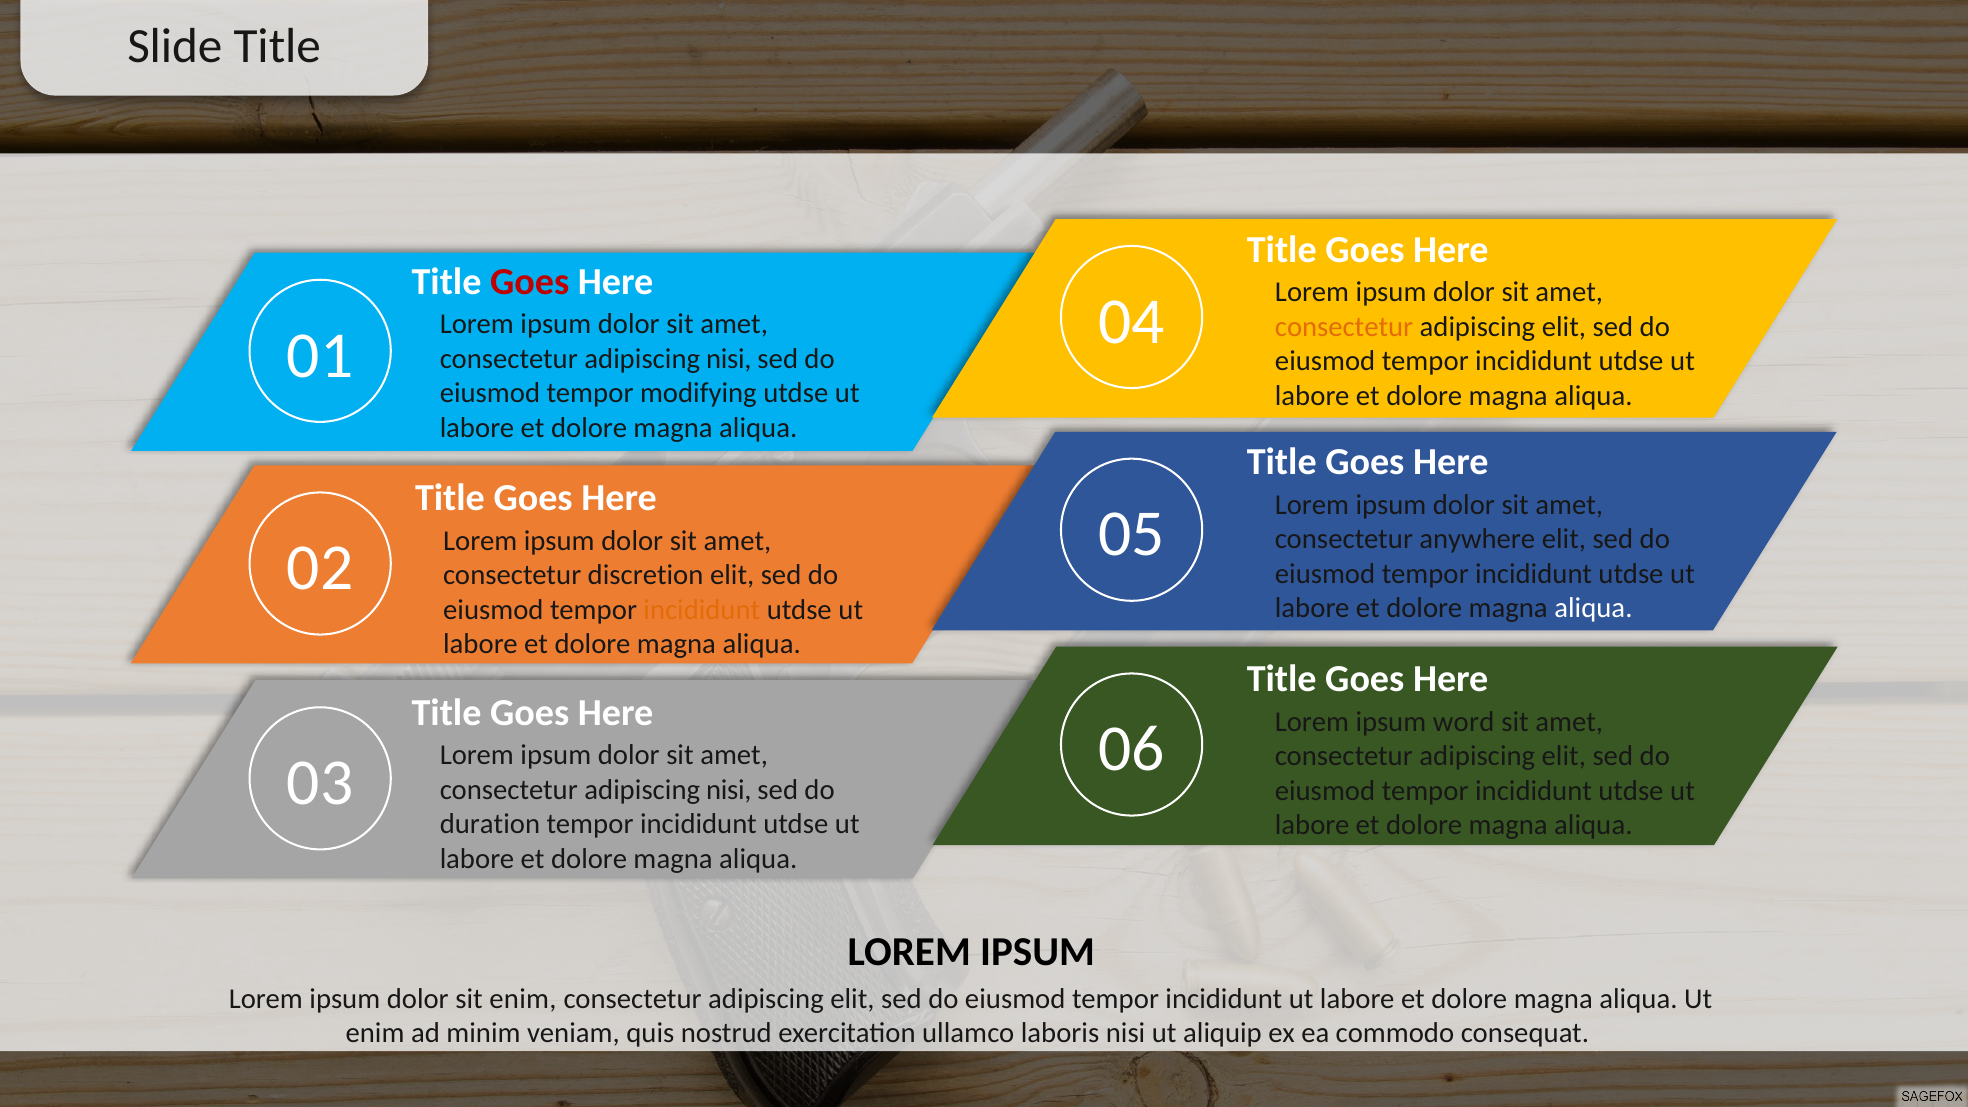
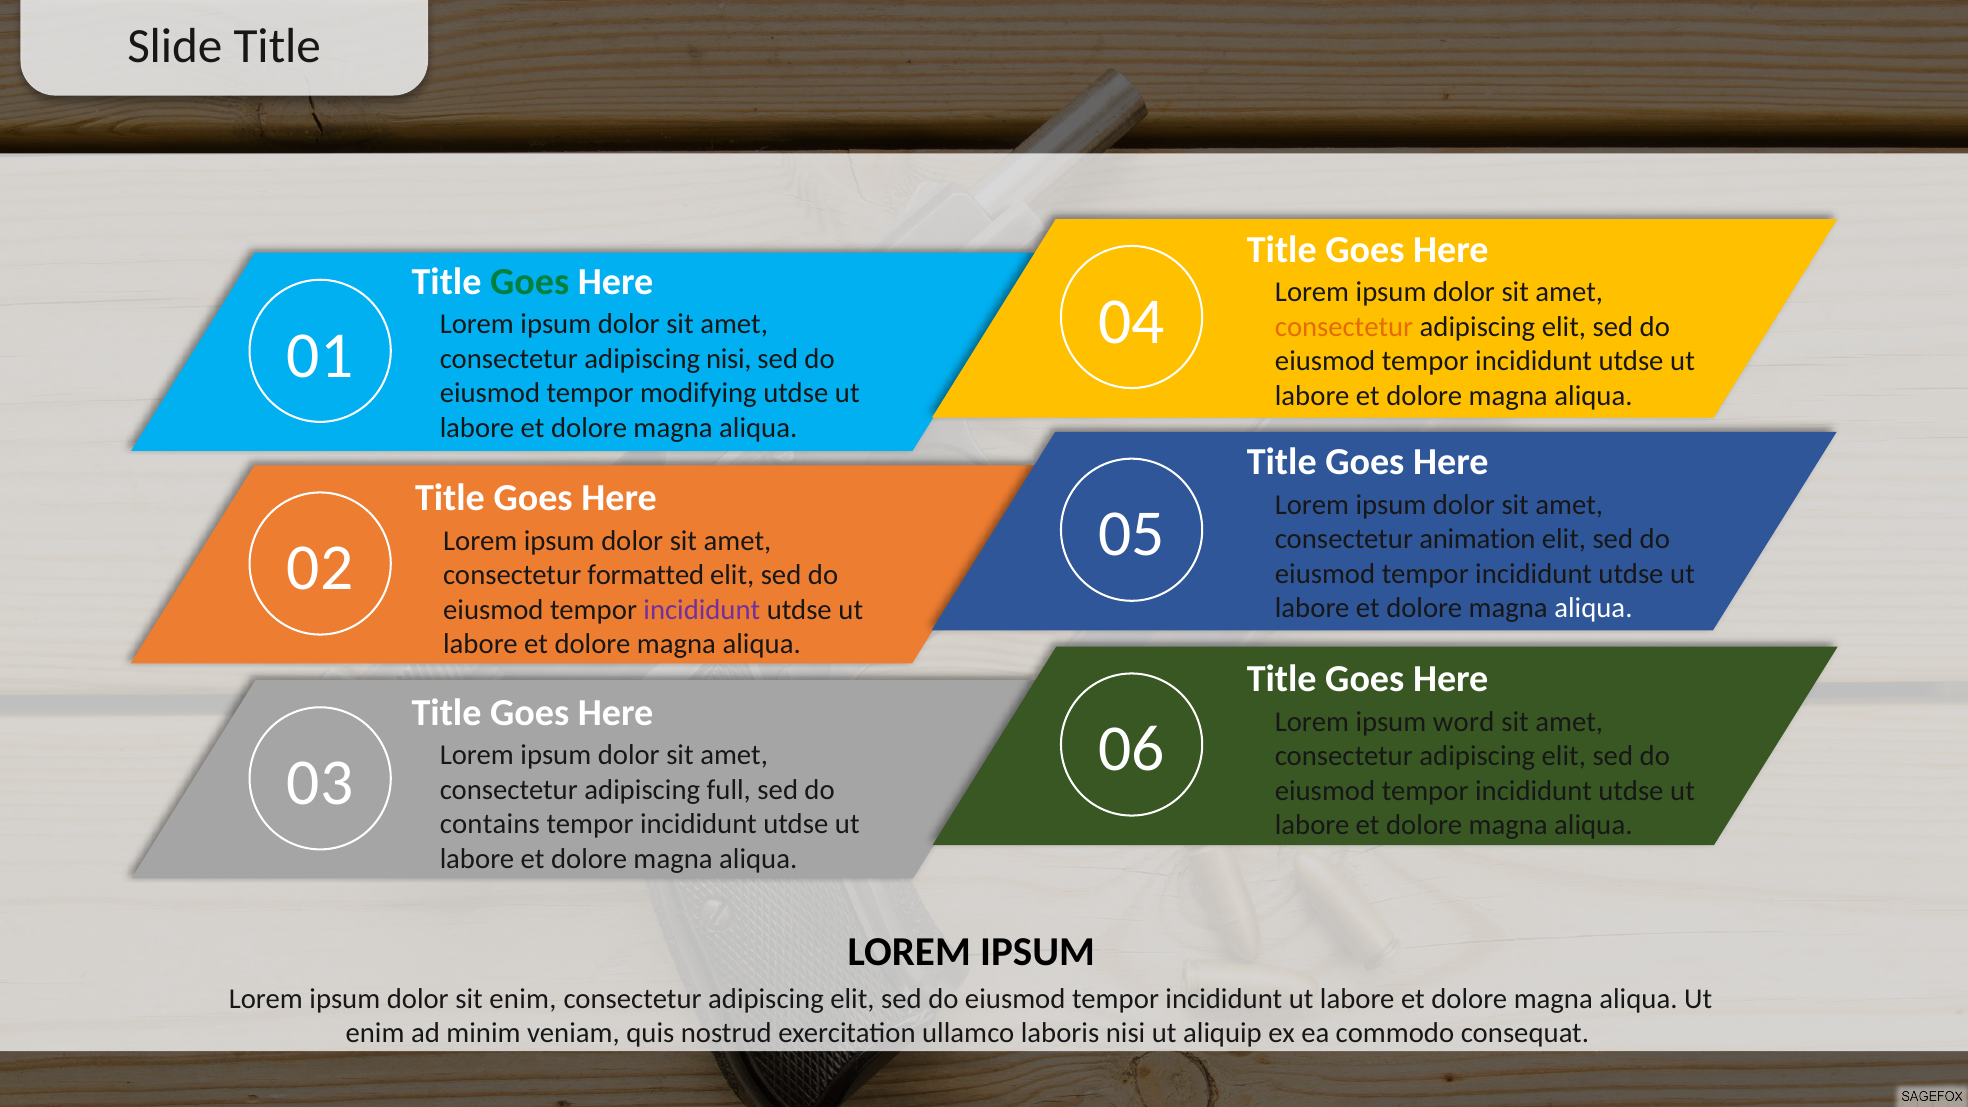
Goes colour: red -> green (530, 282)
anywhere: anywhere -> animation (1477, 539)
discretion: discretion -> formatted (646, 575)
incididunt colour: orange -> purple (702, 610)
nisi: nisi -> full (729, 790)
duration: duration -> contains (490, 824)
